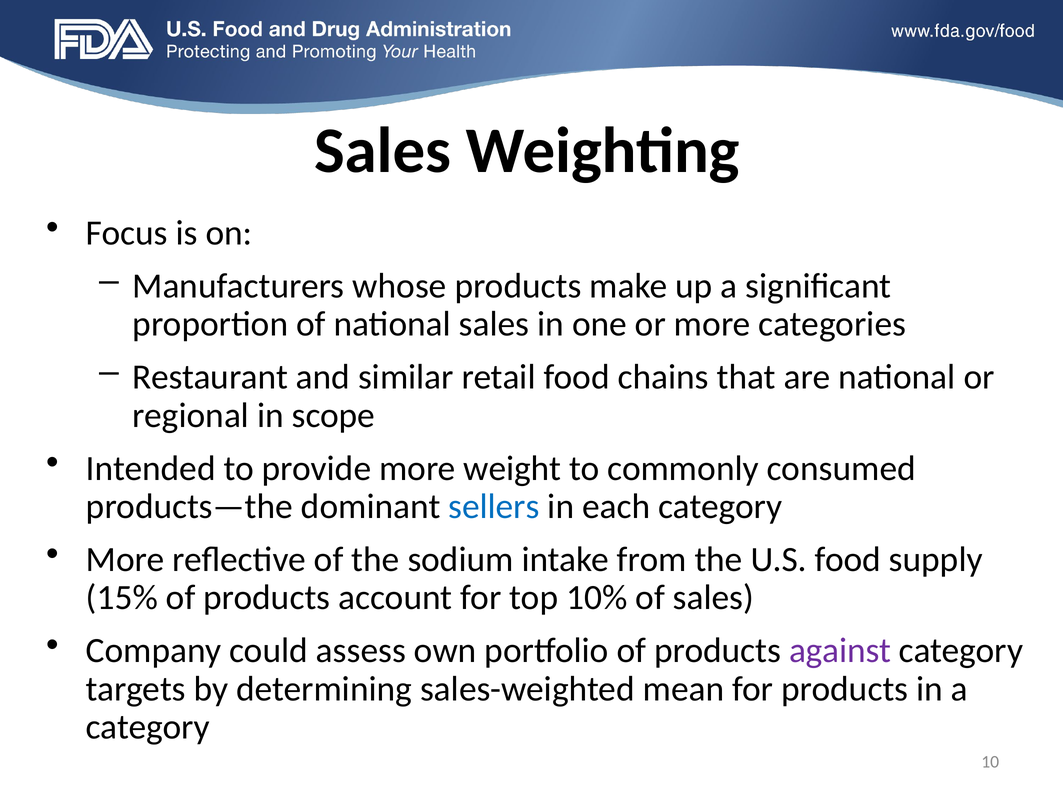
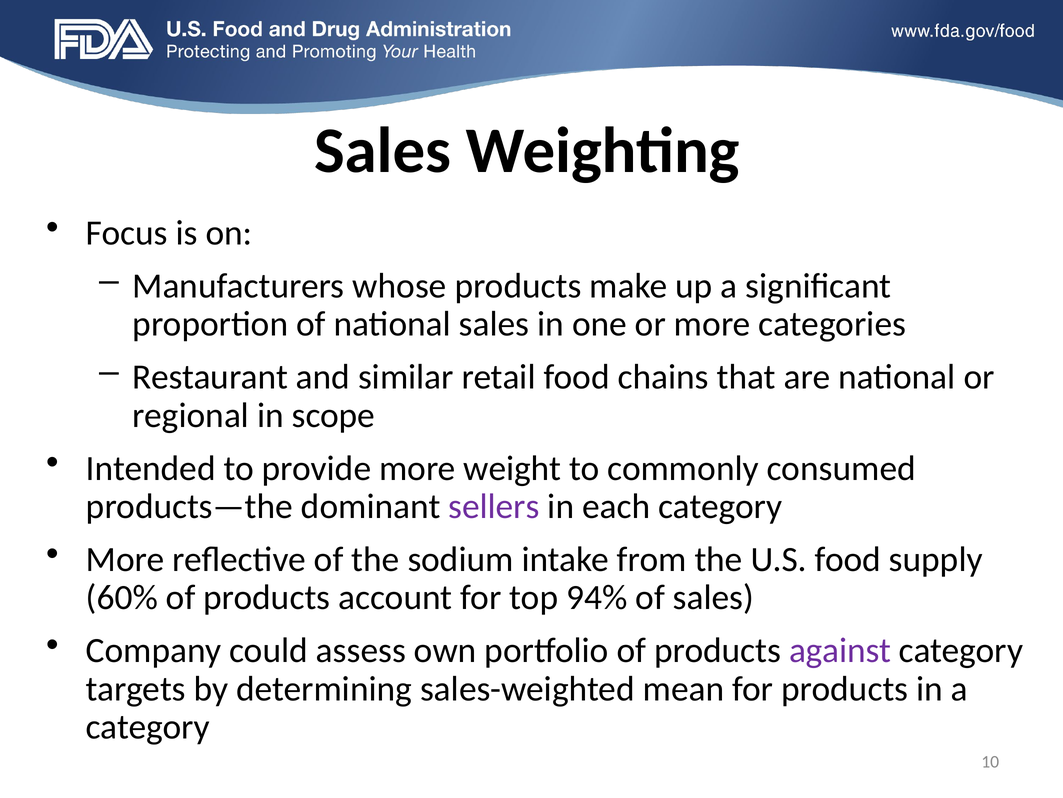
sellers colour: blue -> purple (494, 506)
15%: 15% -> 60% (122, 597)
10%: 10% -> 94% (597, 597)
